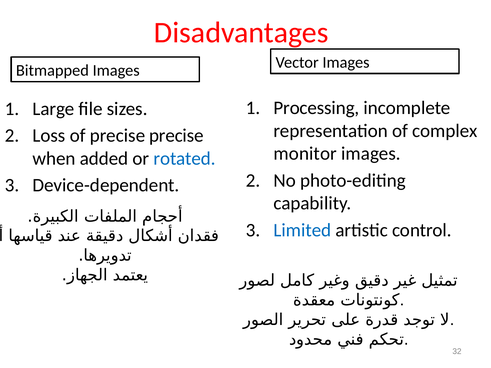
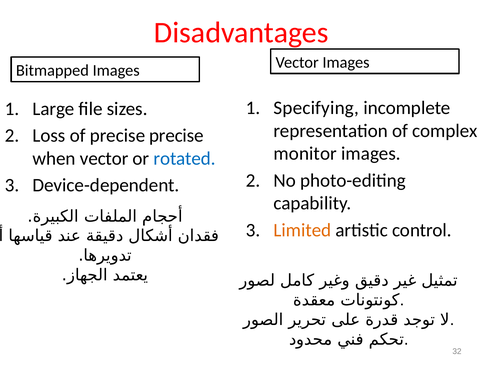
Processing: Processing -> Specifying (316, 108)
when added: added -> vector (104, 159)
Limited colour: blue -> orange (302, 230)
